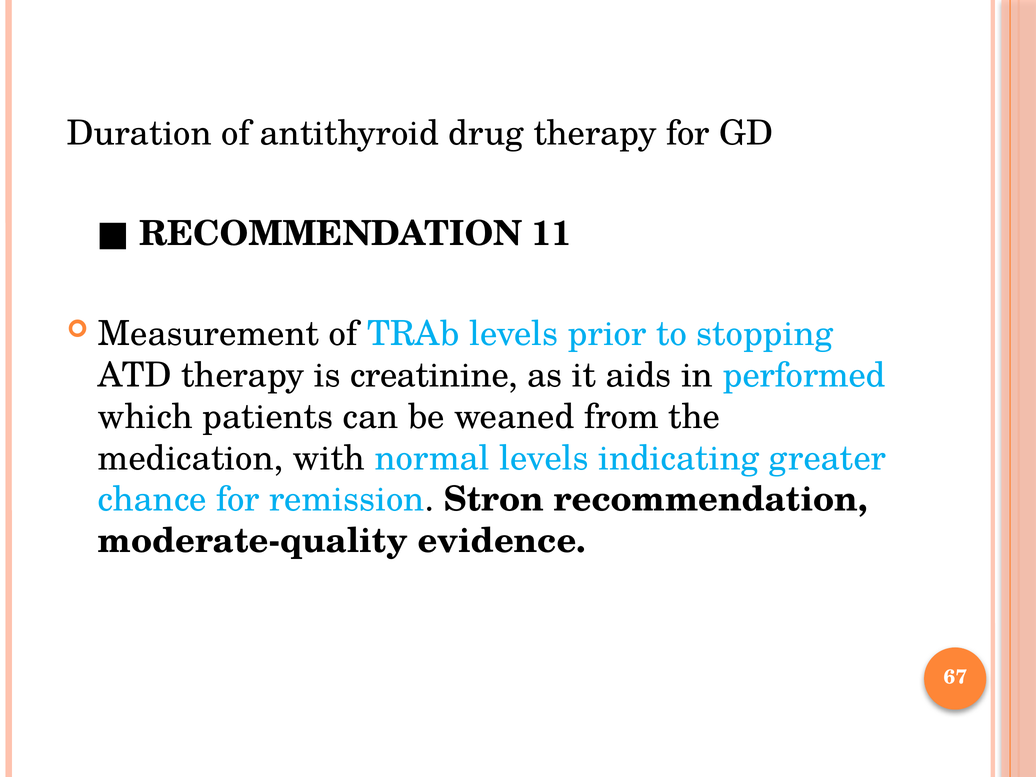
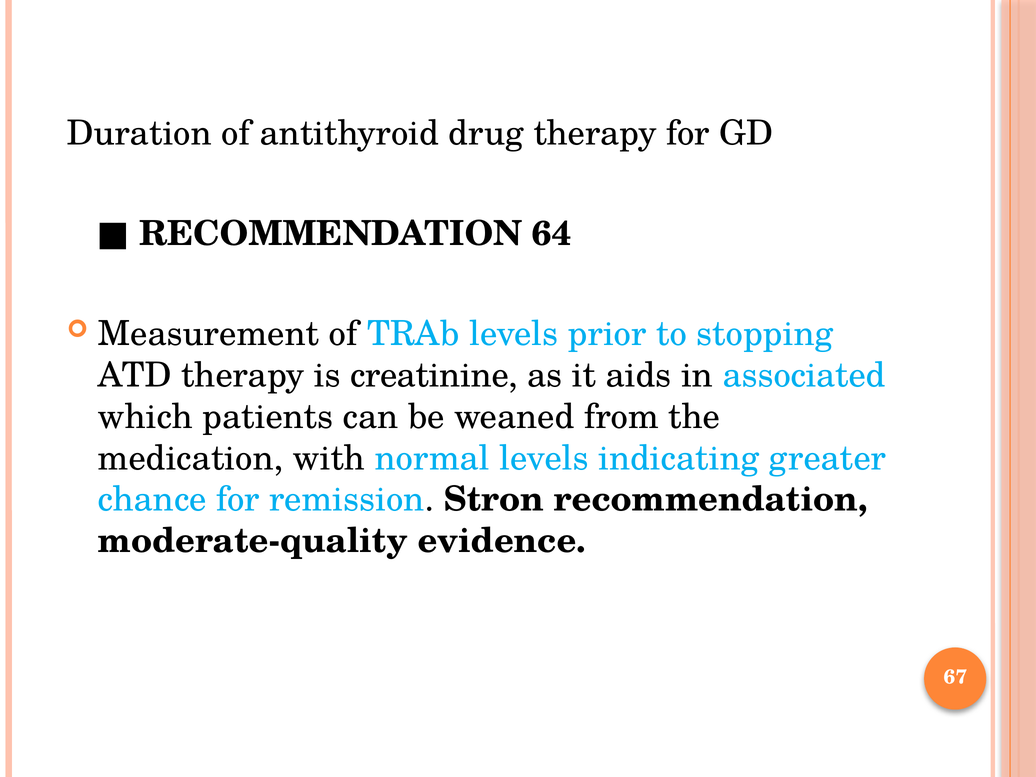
11: 11 -> 64 (552, 234)
performed: performed -> associated (804, 375)
